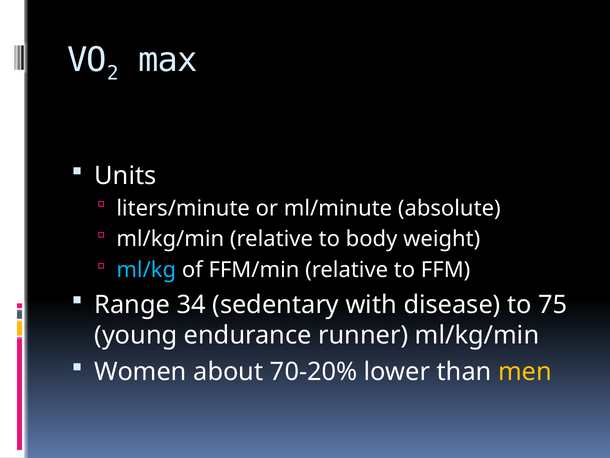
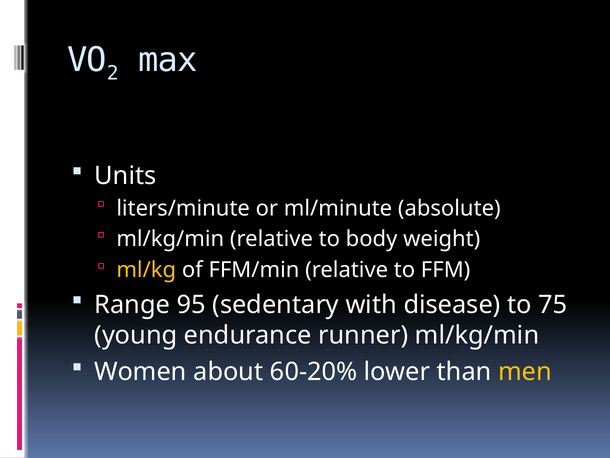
ml/kg colour: light blue -> yellow (146, 270)
34: 34 -> 95 (191, 304)
70-20%: 70-20% -> 60-20% (314, 371)
